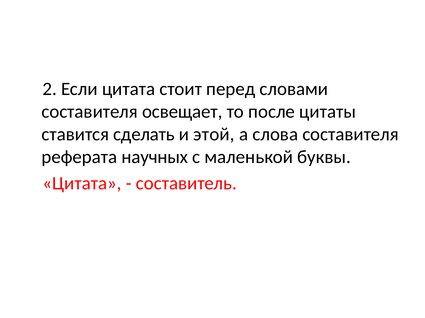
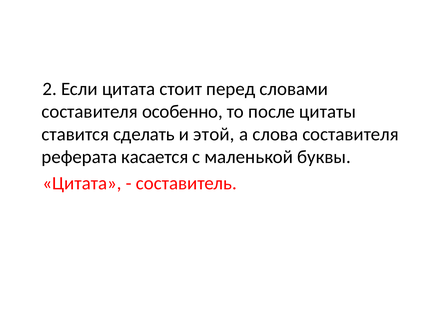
освещает: освещает -> особенно (182, 112)
научных: научных -> касается (155, 157)
